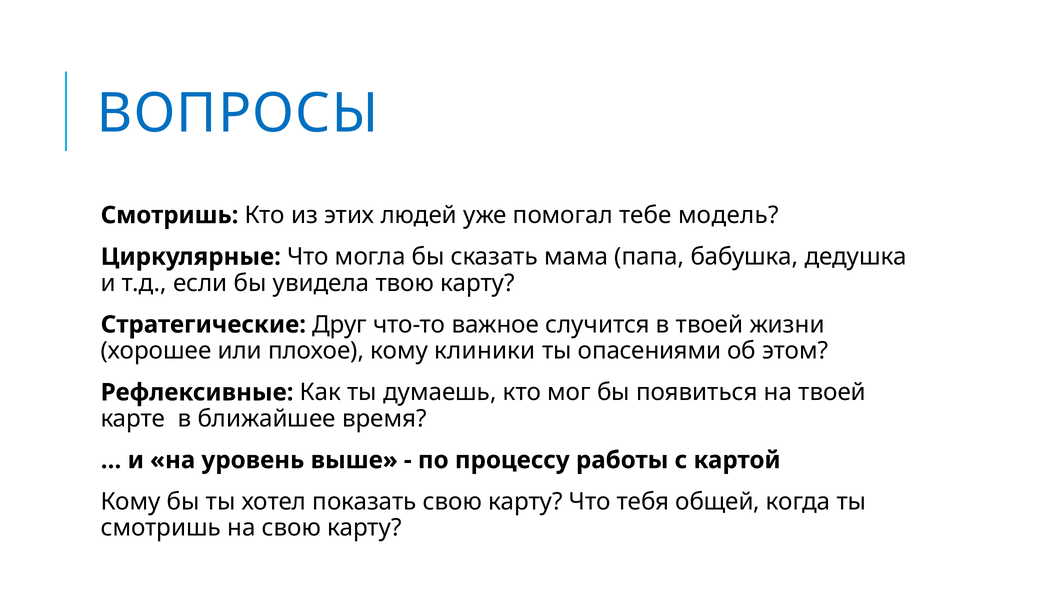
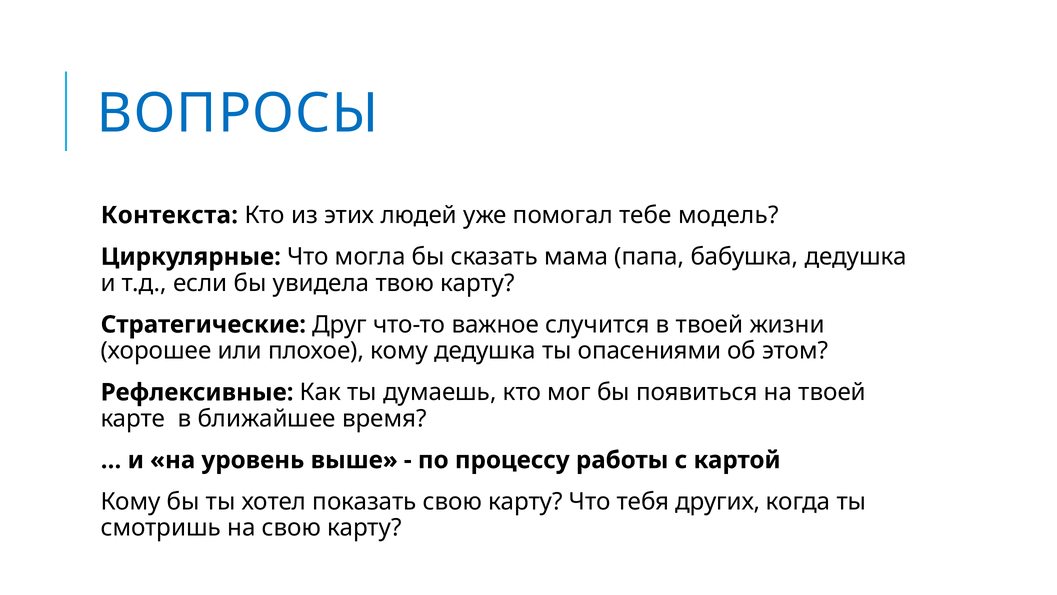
Смотришь: Смотришь -> Контекста (169, 215)
кому клиники: клиники -> дедушка (485, 351)
общей: общей -> других (718, 501)
